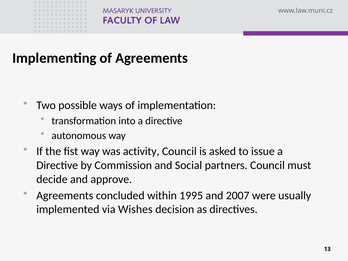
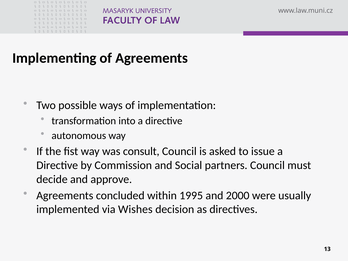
activity: activity -> consult (141, 151)
2007: 2007 -> 2000 (238, 195)
